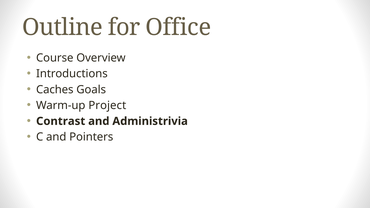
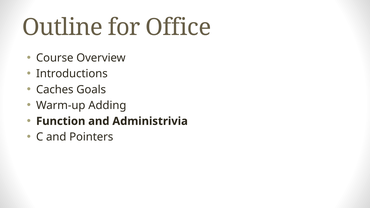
Project: Project -> Adding (107, 105)
Contrast: Contrast -> Function (61, 121)
